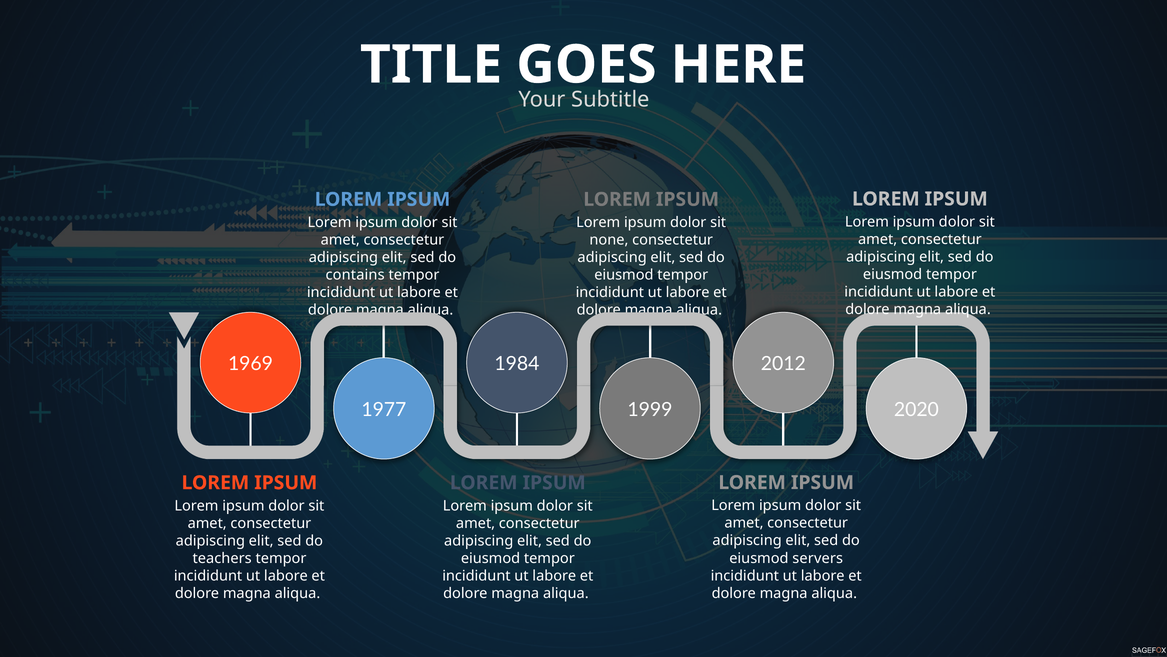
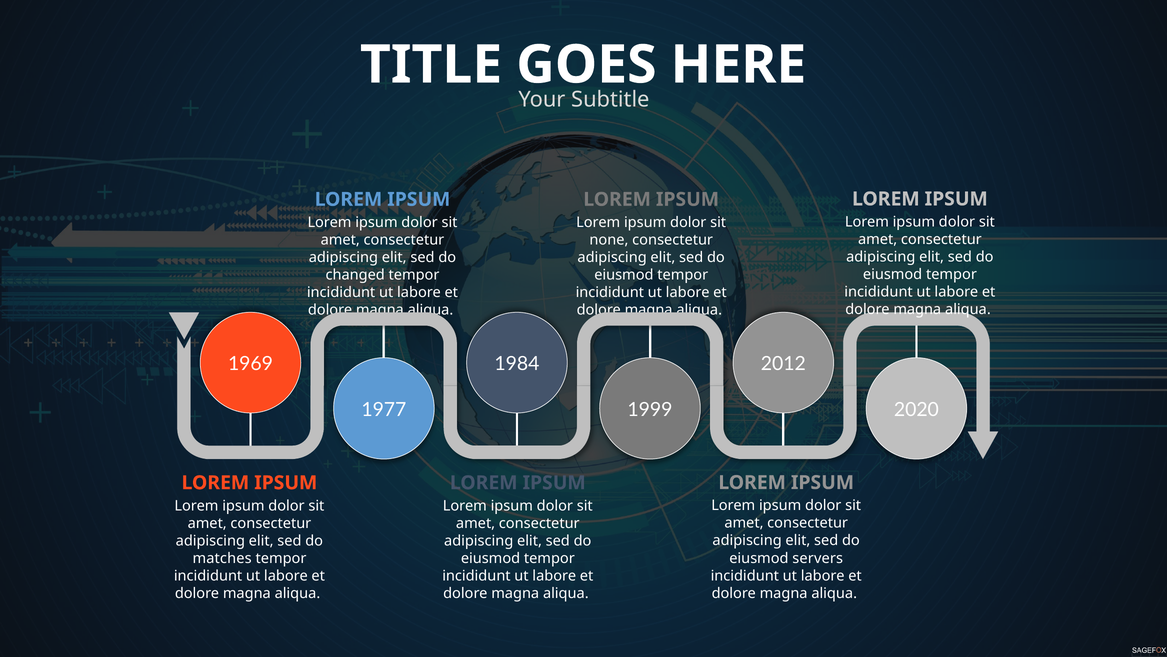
contains: contains -> changed (355, 275)
teachers: teachers -> matches (222, 558)
